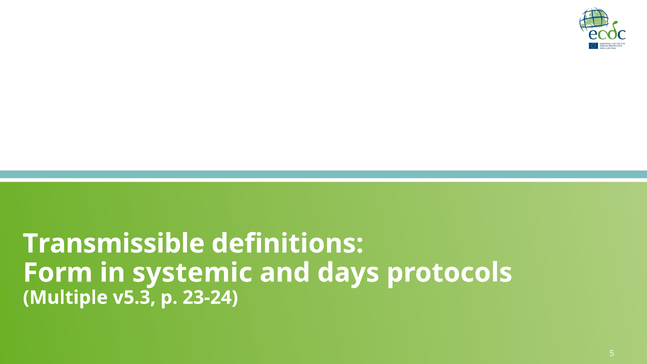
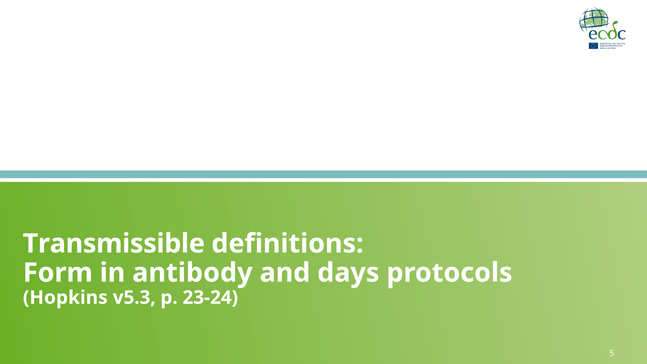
systemic: systemic -> antibody (192, 273)
Multiple: Multiple -> Hopkins (65, 297)
